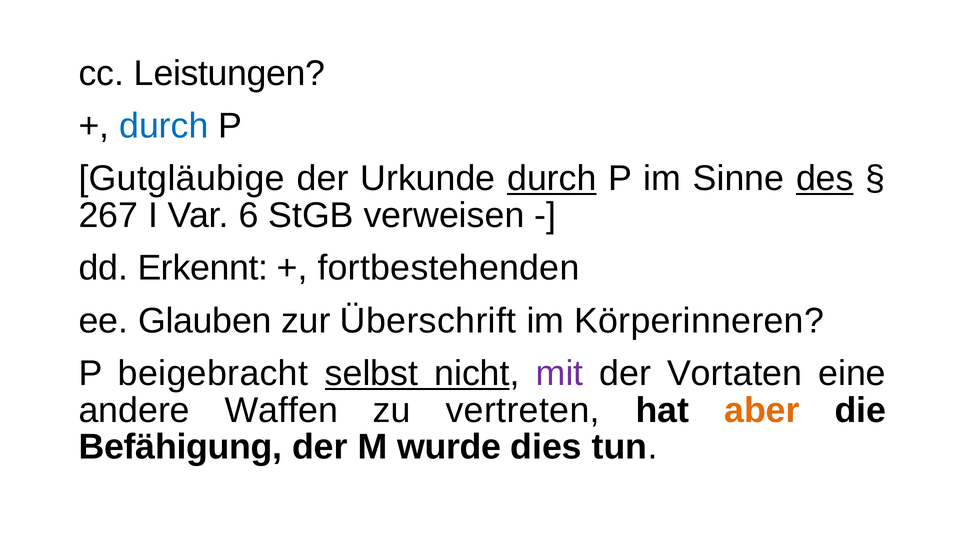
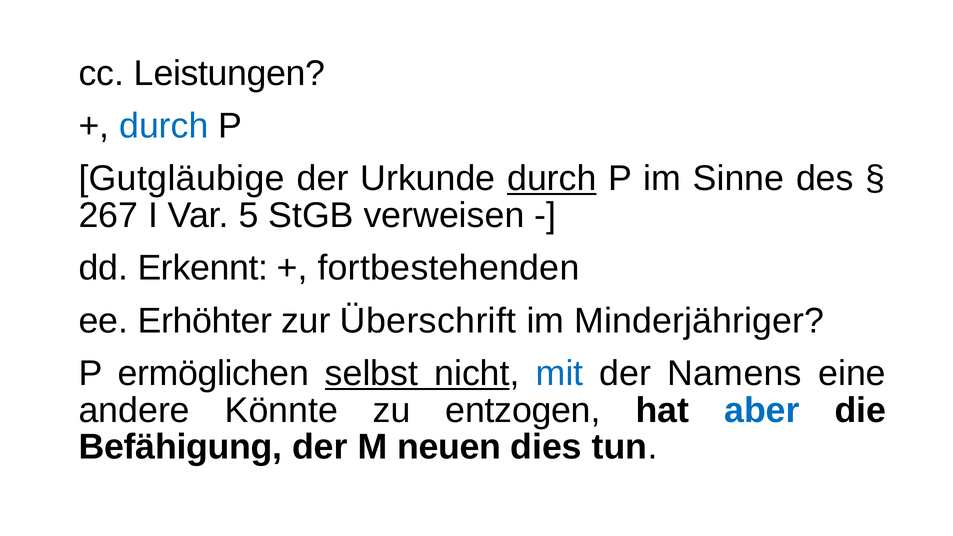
des underline: present -> none (825, 179)
6: 6 -> 5 (249, 215)
Glauben: Glauben -> Erhöhter (205, 321)
Körperinneren: Körperinneren -> Minderjähriger (699, 321)
beigebracht: beigebracht -> ermöglichen (213, 373)
mit colour: purple -> blue (560, 373)
Vortaten: Vortaten -> Namens (735, 373)
Waffen: Waffen -> Könnte (281, 410)
vertreten: vertreten -> entzogen (523, 410)
aber colour: orange -> blue (762, 410)
wurde: wurde -> neuen (449, 447)
